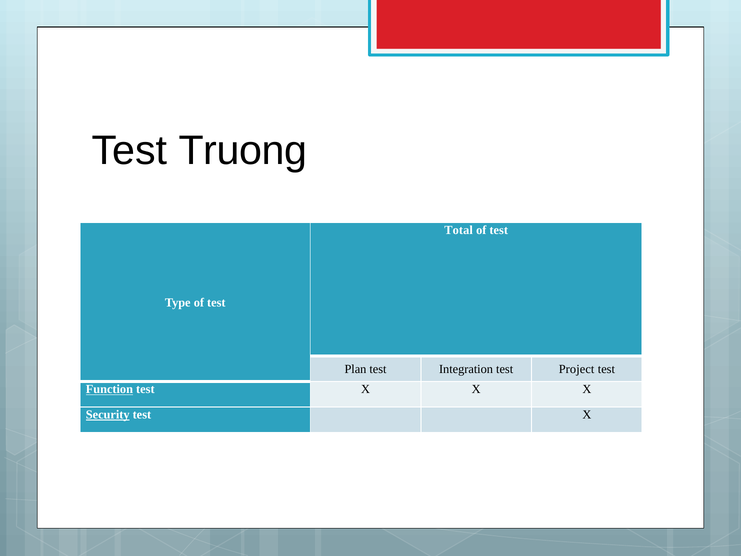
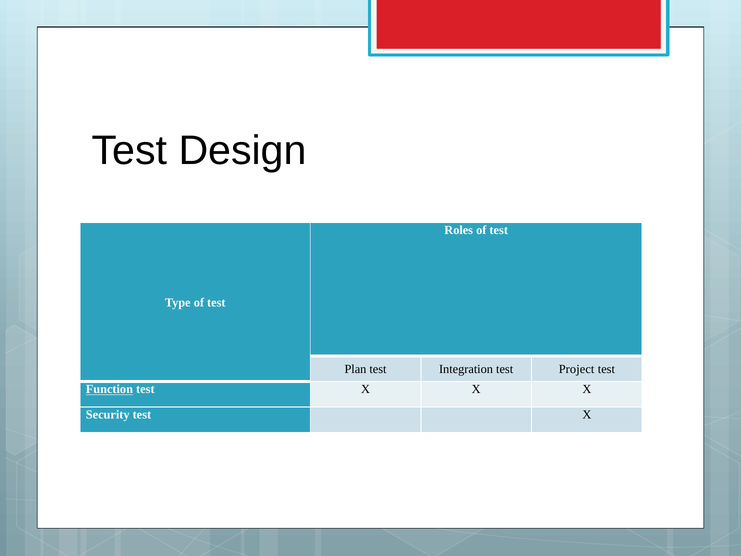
Truong: Truong -> Design (243, 150)
Total: Total -> Roles (459, 230)
Security underline: present -> none (108, 415)
